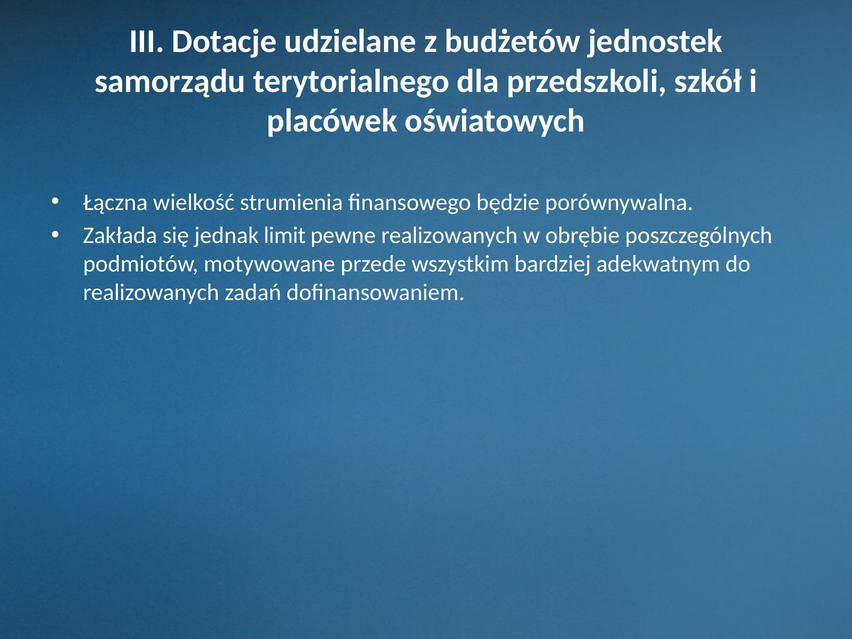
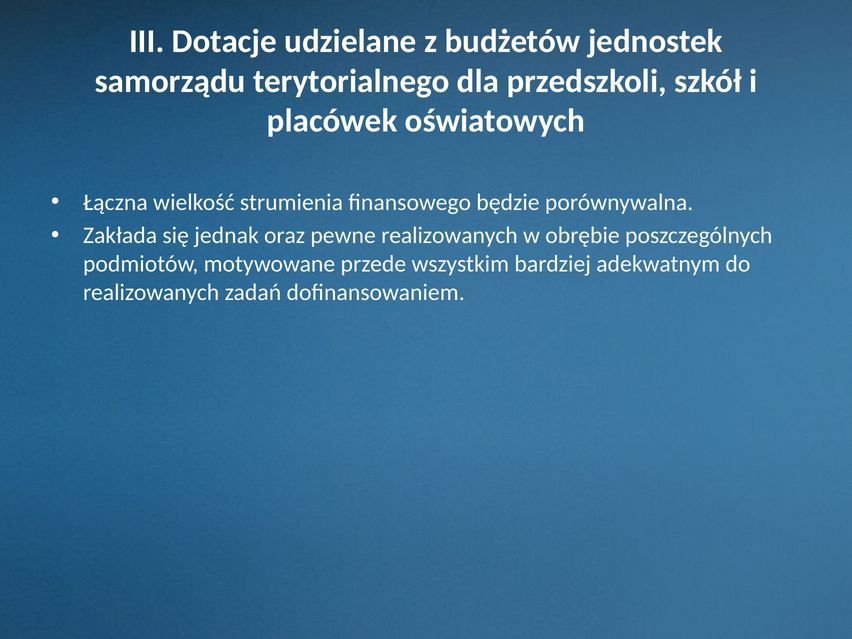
limit: limit -> oraz (285, 236)
